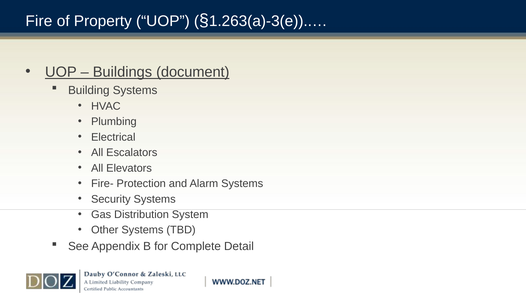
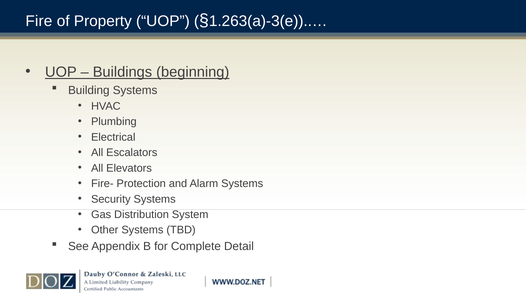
document: document -> beginning (193, 72)
